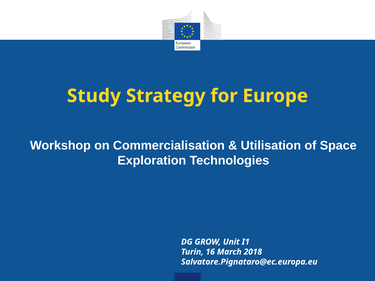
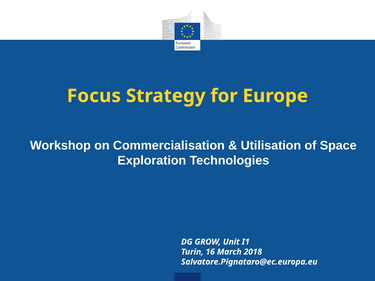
Study: Study -> Focus (94, 96)
